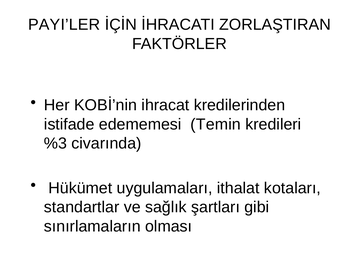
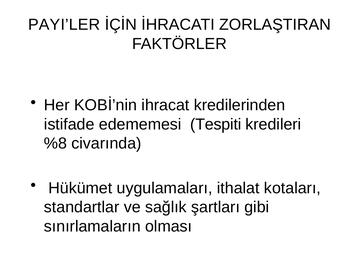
Temin: Temin -> Tespiti (216, 124)
%3: %3 -> %8 (56, 144)
